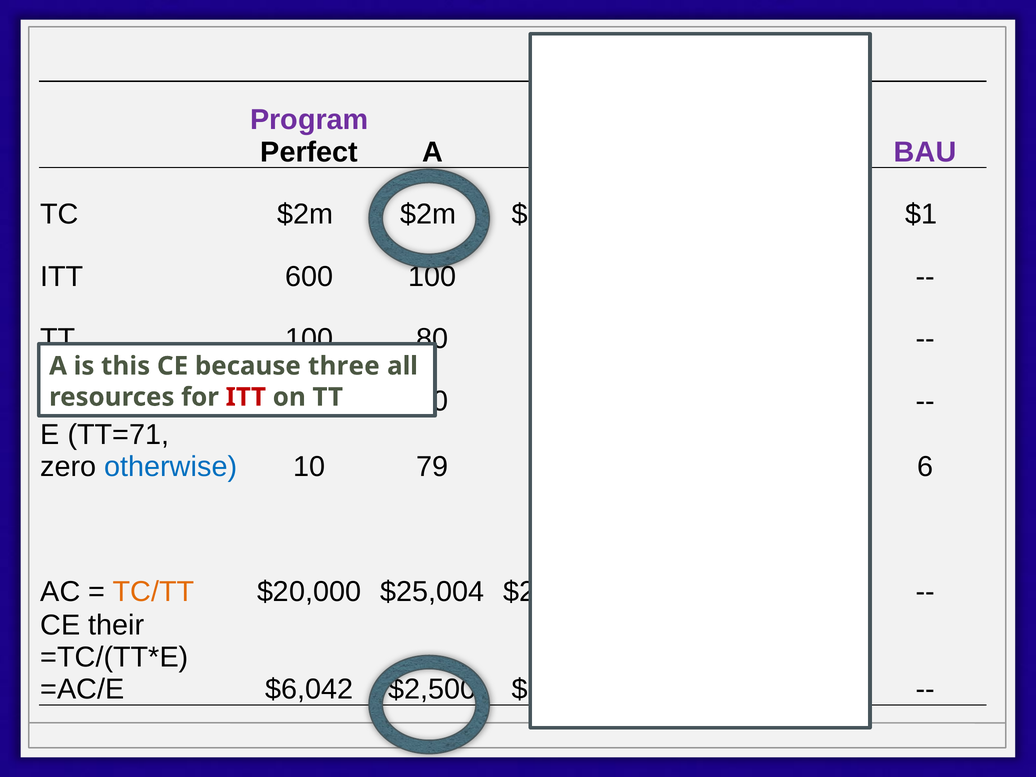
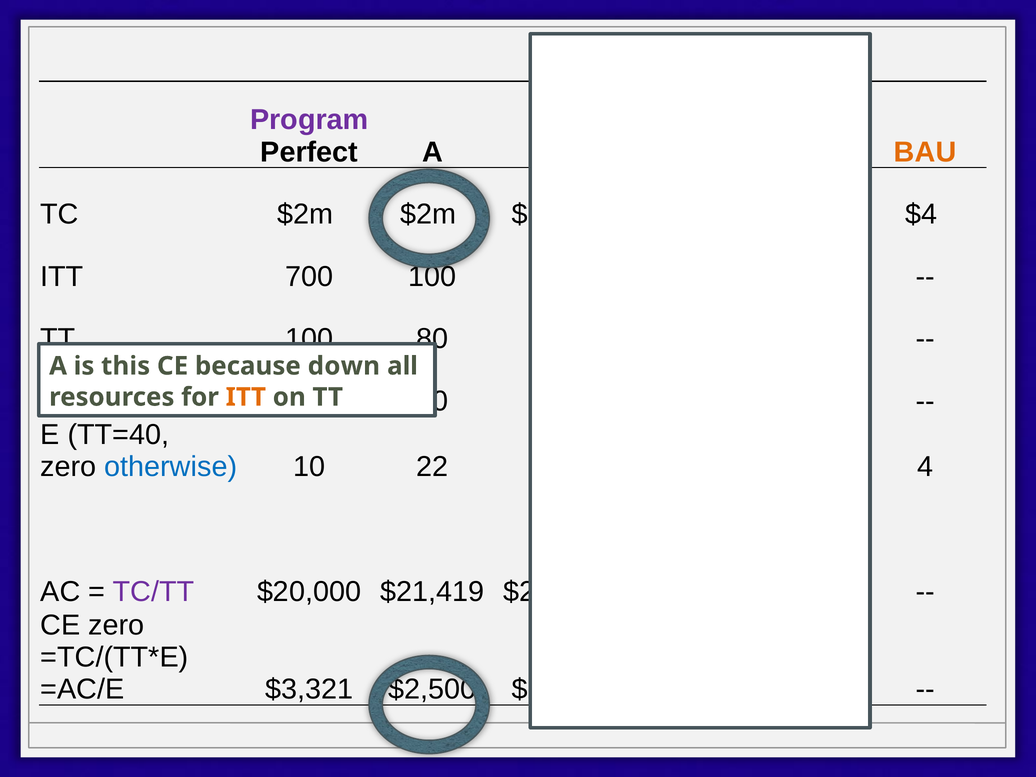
BAU colour: purple -> orange (925, 152)
$1: $1 -> $4 (921, 214)
600: 600 -> 700 (309, 277)
three: three -> down (344, 366)
ITT colour: red -> orange (246, 397)
TT=71: TT=71 -> TT=40 (118, 435)
79: 79 -> 22 (432, 467)
6: 6 -> 4 (925, 467)
TC/TT colour: orange -> purple (154, 592)
$25,004: $25,004 -> $21,419 (432, 592)
CE their: their -> zero (116, 625)
$6,042: $6,042 -> $3,321 (309, 689)
